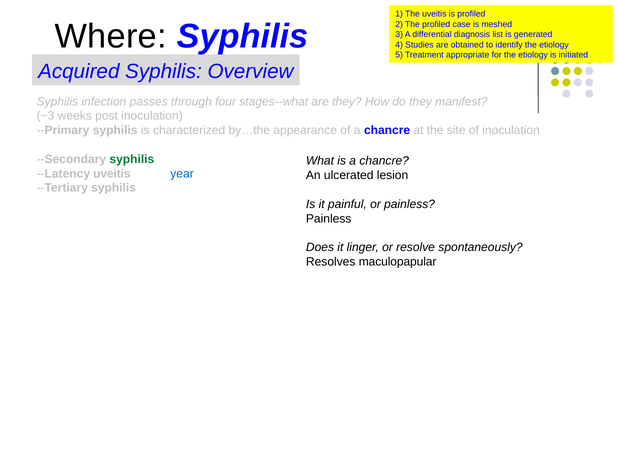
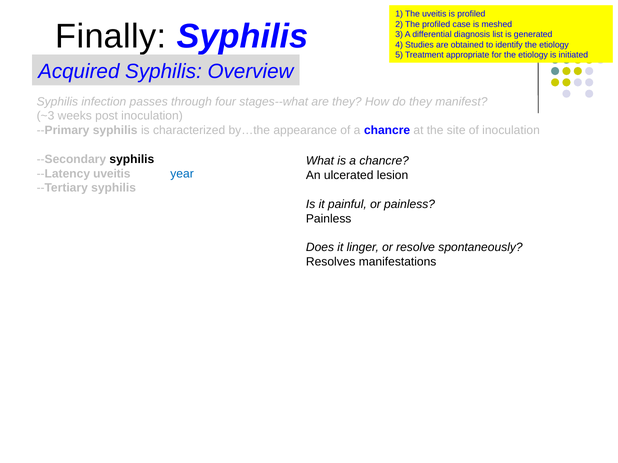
Where: Where -> Finally (111, 36)
syphilis colour: green -> black (132, 159)
Resolves maculopapular: maculopapular -> manifestations (398, 262)
